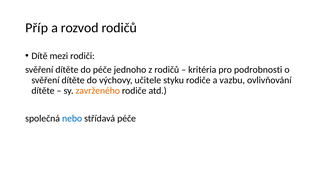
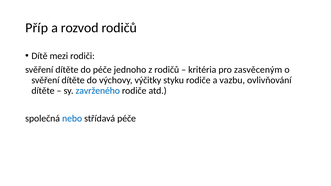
podrobnosti: podrobnosti -> zasvěceným (258, 70)
učitele: učitele -> výčitky (148, 80)
zavrženého colour: orange -> blue (98, 91)
